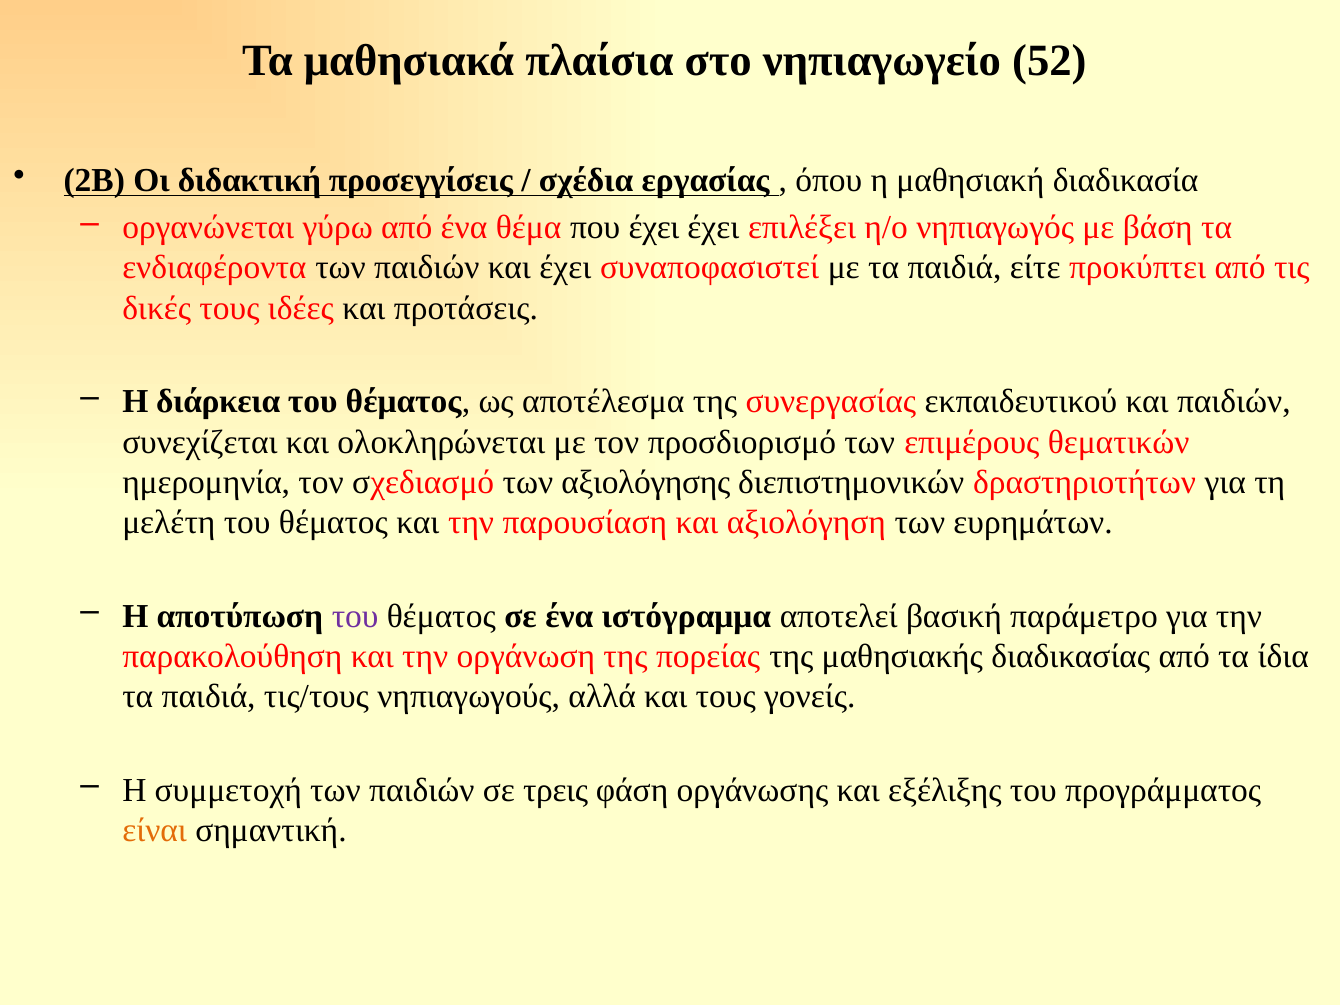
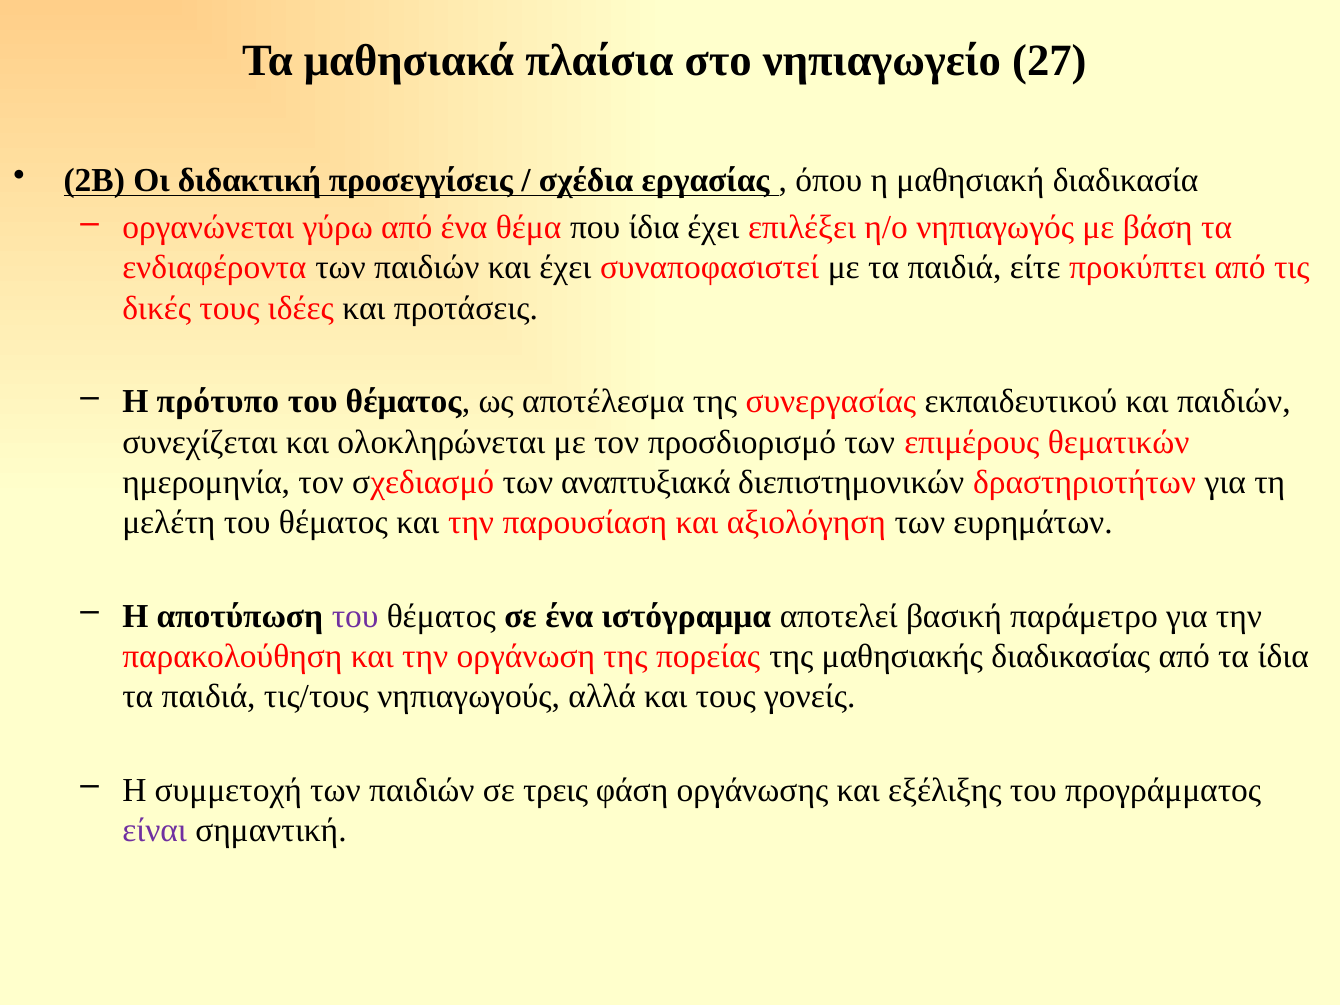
52: 52 -> 27 (1049, 61)
που έχει: έχει -> ίδια (654, 228)
διάρκεια: διάρκεια -> πρότυπο (218, 402)
αξιολόγησης: αξιολόγησης -> αναπτυξιακά (646, 482)
είναι colour: orange -> purple (155, 831)
